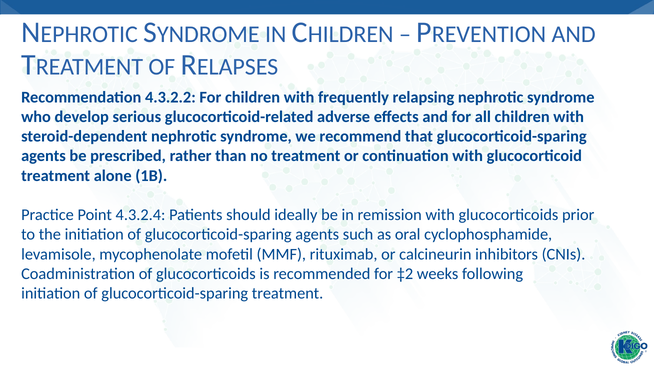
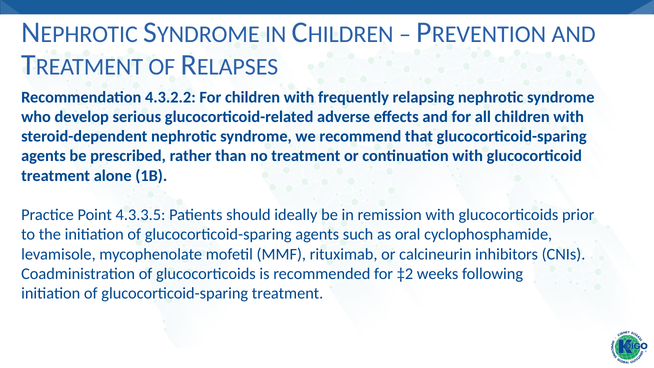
4.3.2.4: 4.3.2.4 -> 4.3.3.5 (141, 215)
